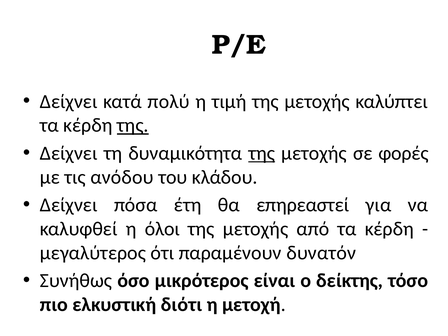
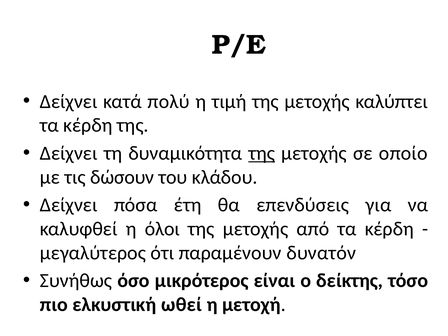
της underline: present -> none (133, 125)
φορές: φορές -> οποίο (403, 153)
ανόδου: ανόδου -> δώσουν (122, 177)
επηρεαστεί: επηρεαστεί -> επενδύσεις (303, 205)
διότι: διότι -> ωθεί (181, 305)
